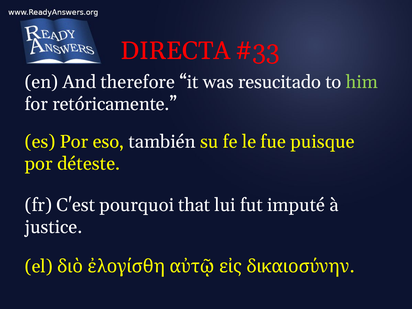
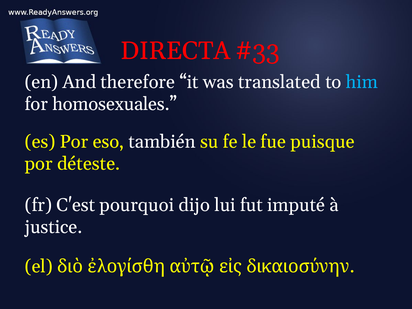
resucitado: resucitado -> translated (279, 82)
him colour: light green -> light blue (362, 82)
retóricamente: retóricamente -> homosexuales (115, 104)
that: that -> dijo (194, 205)
